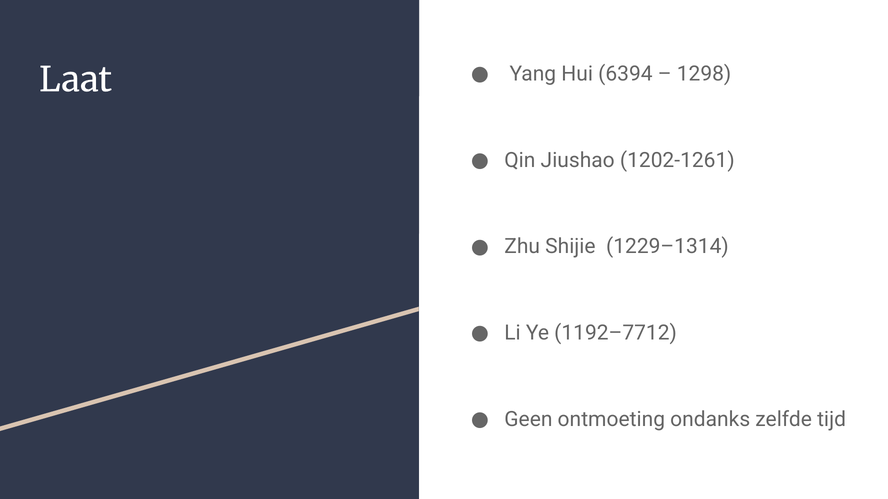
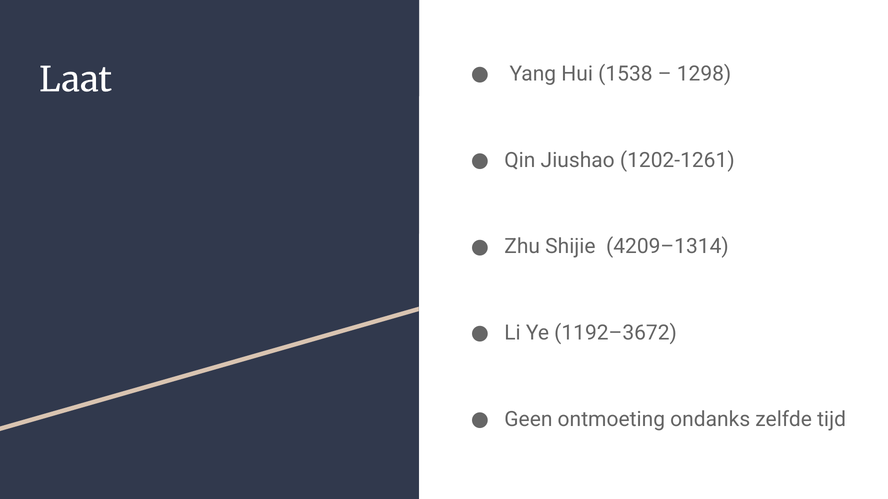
6394: 6394 -> 1538 (625, 74)
1229–1314: 1229–1314 -> 4209–1314 (667, 247)
1192–7712: 1192–7712 -> 1192–3672 (616, 333)
